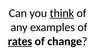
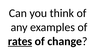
think underline: present -> none (62, 13)
